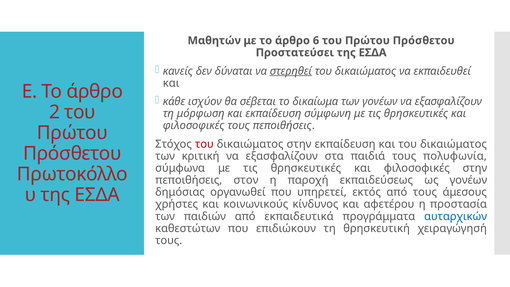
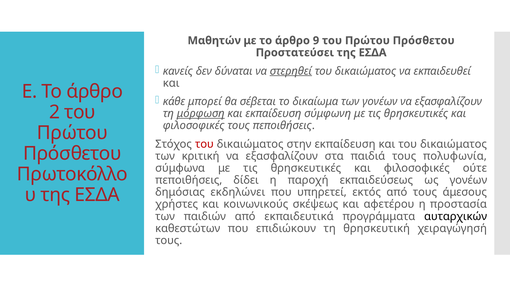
6: 6 -> 9 (316, 41)
ισχύον: ισχύον -> μπορεί (205, 101)
μόρφωση underline: none -> present (201, 114)
φιλοσοφικές στην: στην -> ούτε (475, 168)
στον: στον -> δίδει (246, 180)
οργανωθεί: οργανωθεί -> εκδηλώνει (238, 192)
κίνδυνος: κίνδυνος -> σκέψεως (315, 204)
αυταρχικών colour: blue -> black (456, 216)
